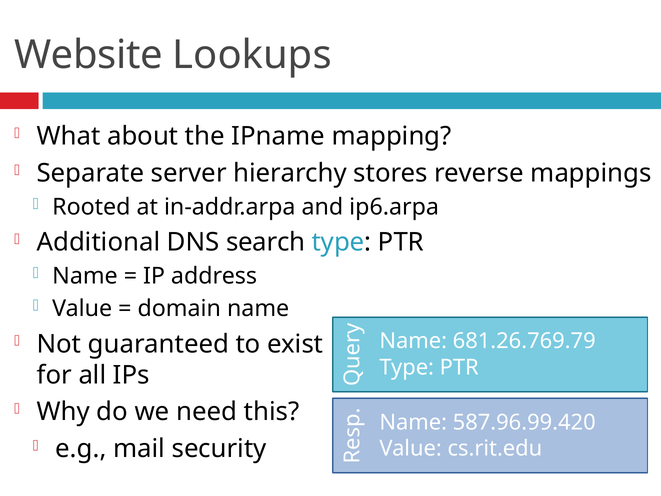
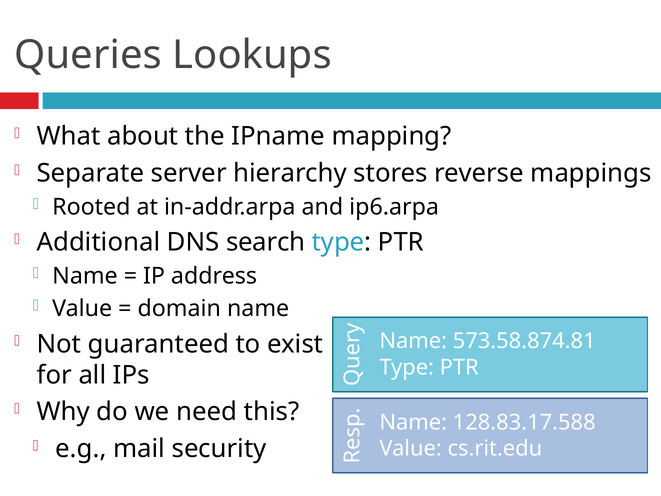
Website: Website -> Queries (88, 55)
681.26.769.79: 681.26.769.79 -> 573.58.874.81 (524, 341)
587.96.99.420: 587.96.99.420 -> 128.83.17.588 (524, 422)
